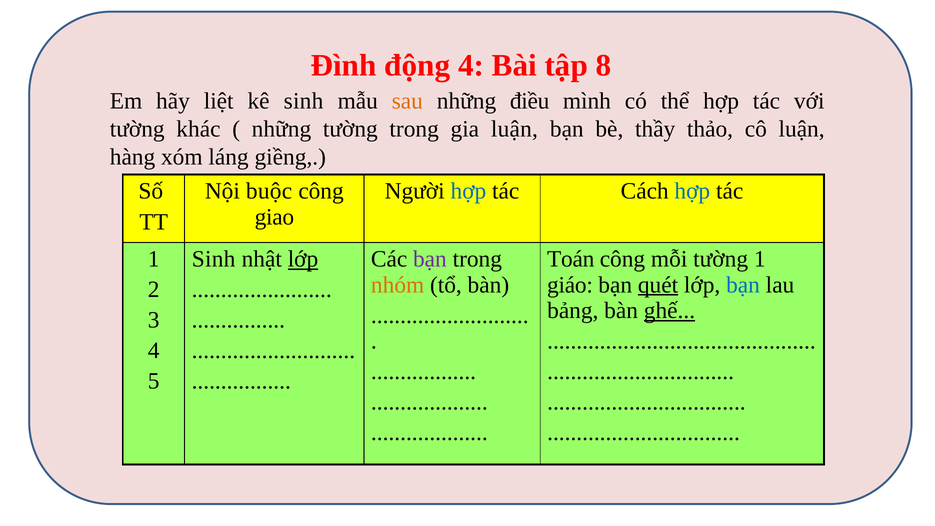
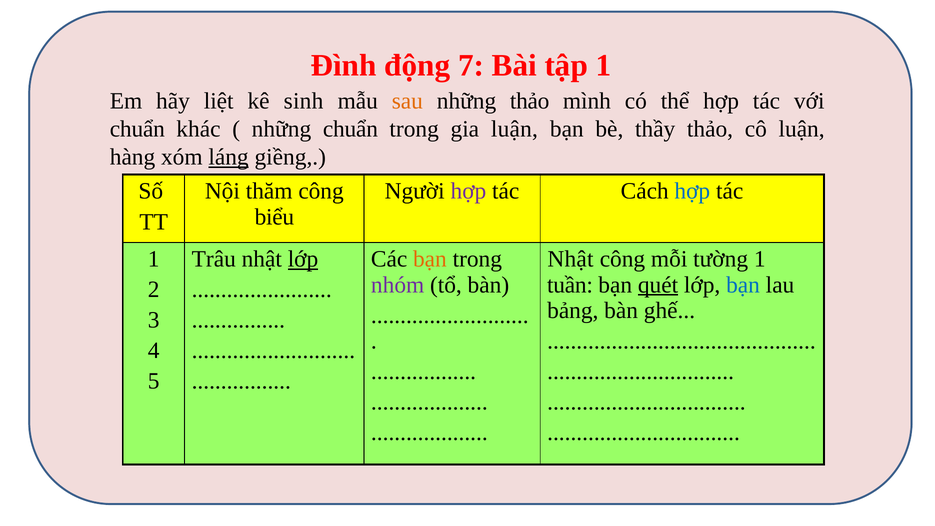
động 4: 4 -> 7 (471, 65)
tập 8: 8 -> 1 (603, 65)
những điều: điều -> thảo (530, 101)
tường: tường -> chuẩn (137, 129)
những tường: tường -> chuẩn (350, 129)
láng underline: none -> present (229, 157)
buộc: buộc -> thăm (269, 191)
hợp colour: blue -> purple (468, 191)
giao: giao -> biểu (274, 217)
Sinh: Sinh -> Trâu (214, 259)
bạn colour: purple -> orange (430, 259)
Toán: Toán -> Nhật (570, 259)
nhóm colour: orange -> purple (398, 285)
giáo: giáo -> tuần (570, 285)
ghế underline: present -> none (669, 311)
